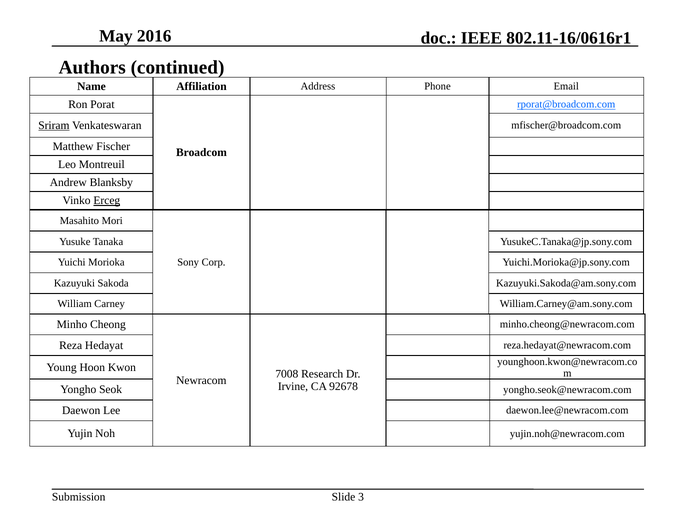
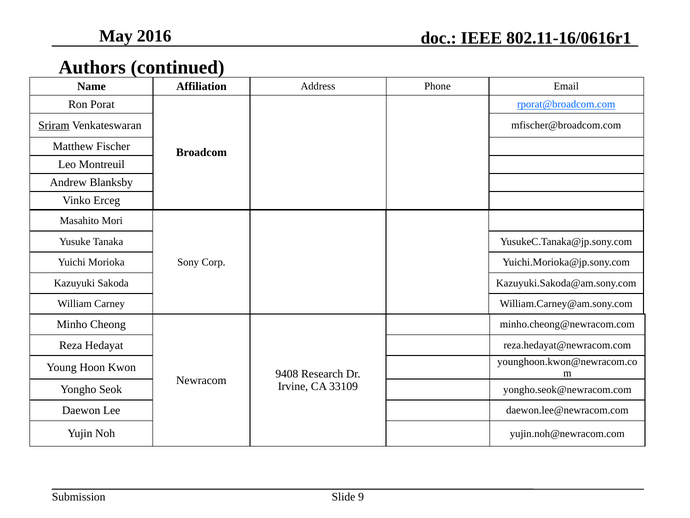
Erceg underline: present -> none (107, 200)
7008: 7008 -> 9408 (287, 373)
92678: 92678 -> 33109 (344, 386)
3: 3 -> 9 (361, 496)
